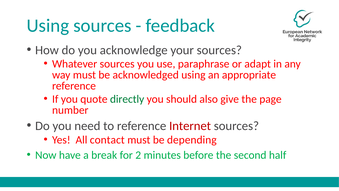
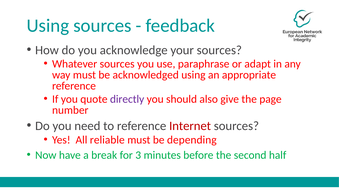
directly colour: green -> purple (127, 99)
contact: contact -> reliable (107, 140)
2: 2 -> 3 (138, 155)
